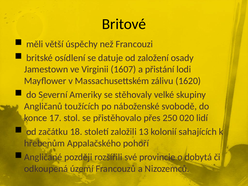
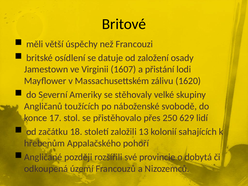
020: 020 -> 629 (187, 118)
